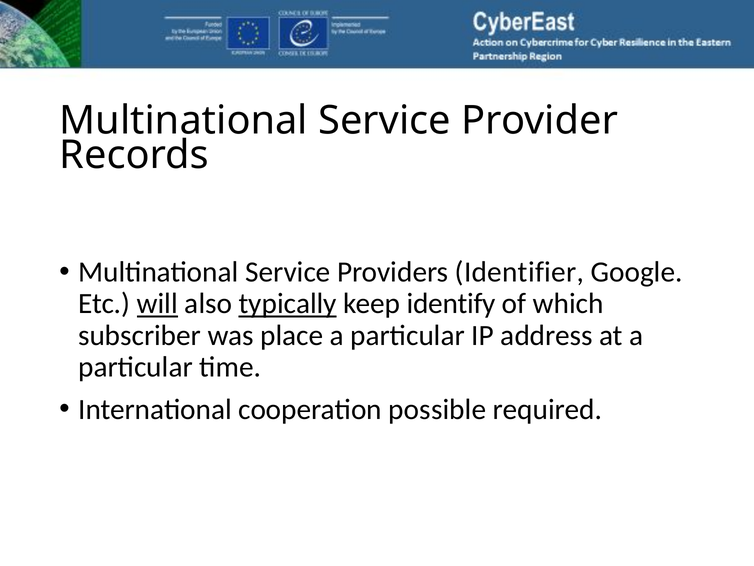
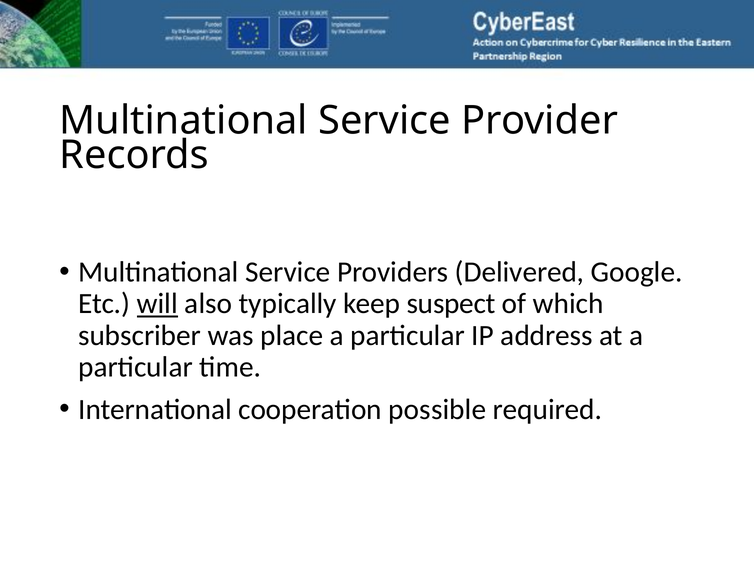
Identifier: Identifier -> Delivered (520, 272)
typically underline: present -> none (288, 303)
identify: identify -> suspect (451, 303)
